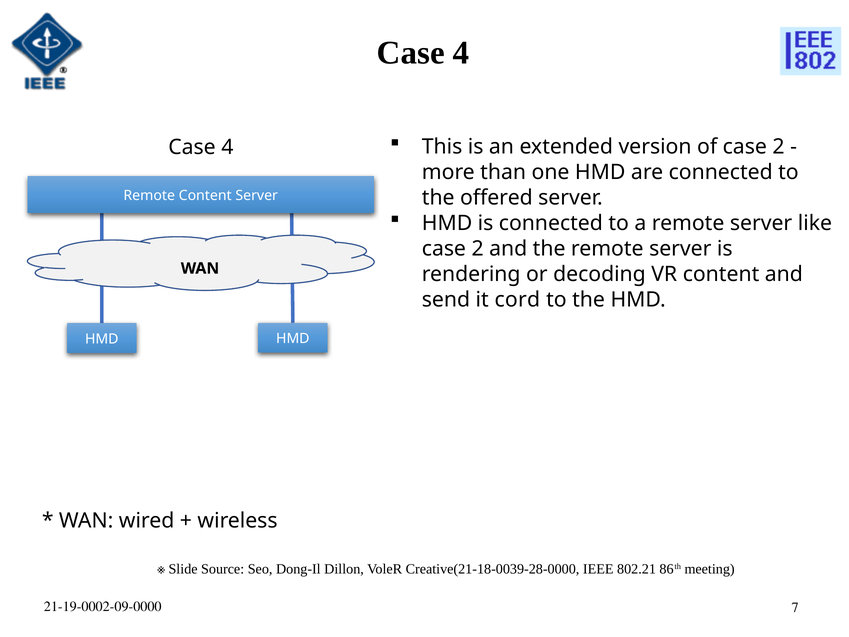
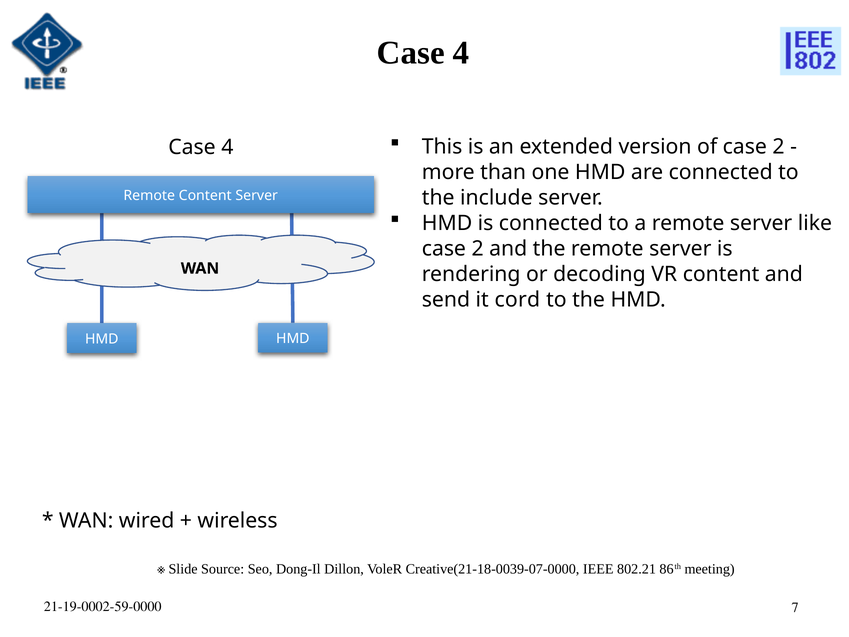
offered: offered -> include (496, 198)
Creative(21-18-0039-28-0000: Creative(21-18-0039-28-0000 -> Creative(21-18-0039-07-0000 (493, 569)
21-19-0002-09-0000: 21-19-0002-09-0000 -> 21-19-0002-59-0000 (103, 606)
